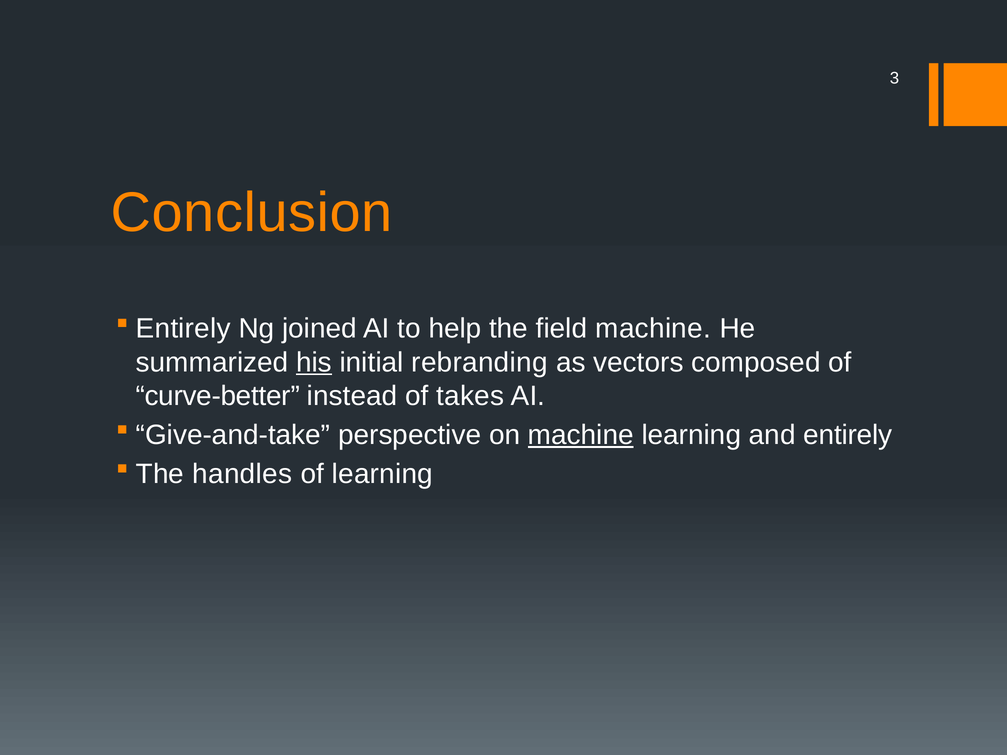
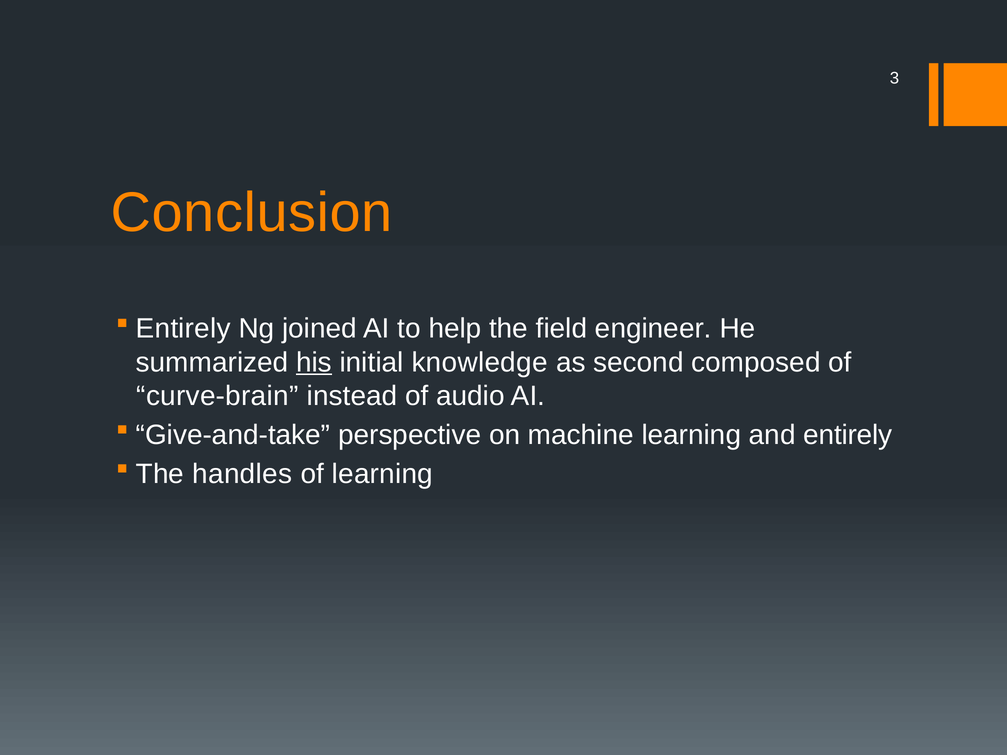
field machine: machine -> engineer (653, 329)
rebranding: rebranding -> knowledge (480, 362)
vectors: vectors -> second (638, 362)
curve-better: curve-better -> curve-brain (217, 396)
takes: takes -> audio (470, 396)
machine underline: present -> none (581, 435)
